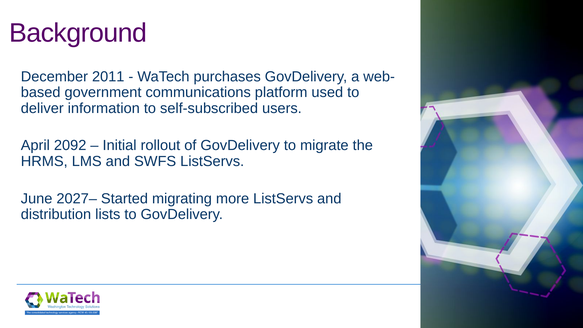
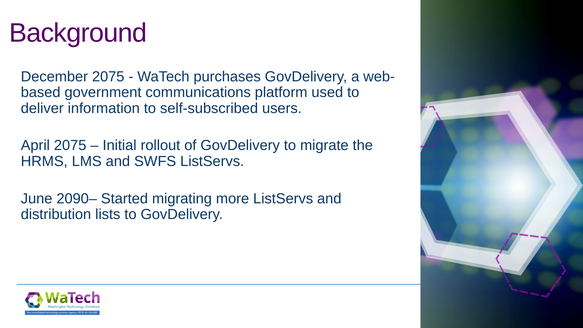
December 2011: 2011 -> 2075 (108, 77)
April 2092: 2092 -> 2075 (70, 145)
2027–: 2027– -> 2090– (77, 199)
